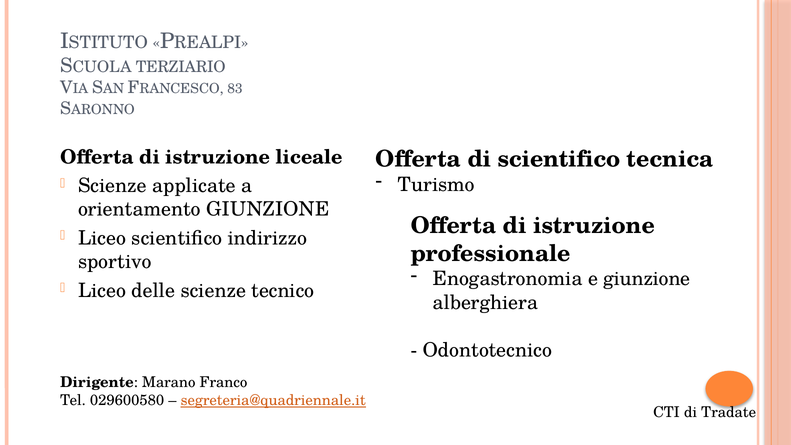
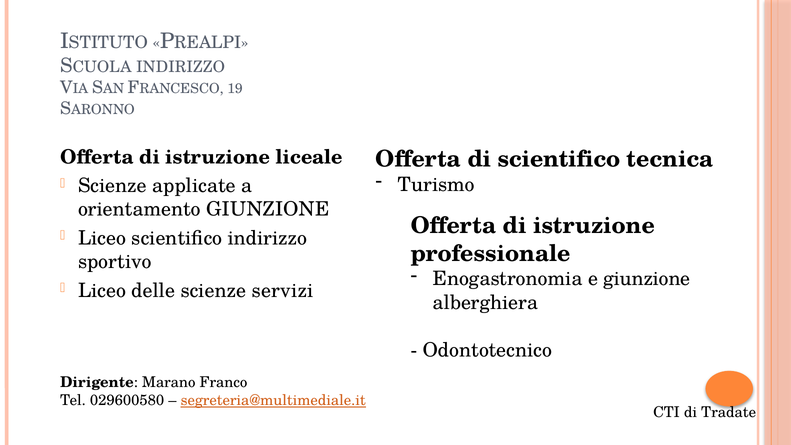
TERZIARIO: TERZIARIO -> INDIRIZZO (181, 67)
83: 83 -> 19 (235, 89)
tecnico: tecnico -> servizi (283, 290)
segreteria@quadriennale.it: segreteria@quadriennale.it -> segreteria@multimediale.it (273, 400)
